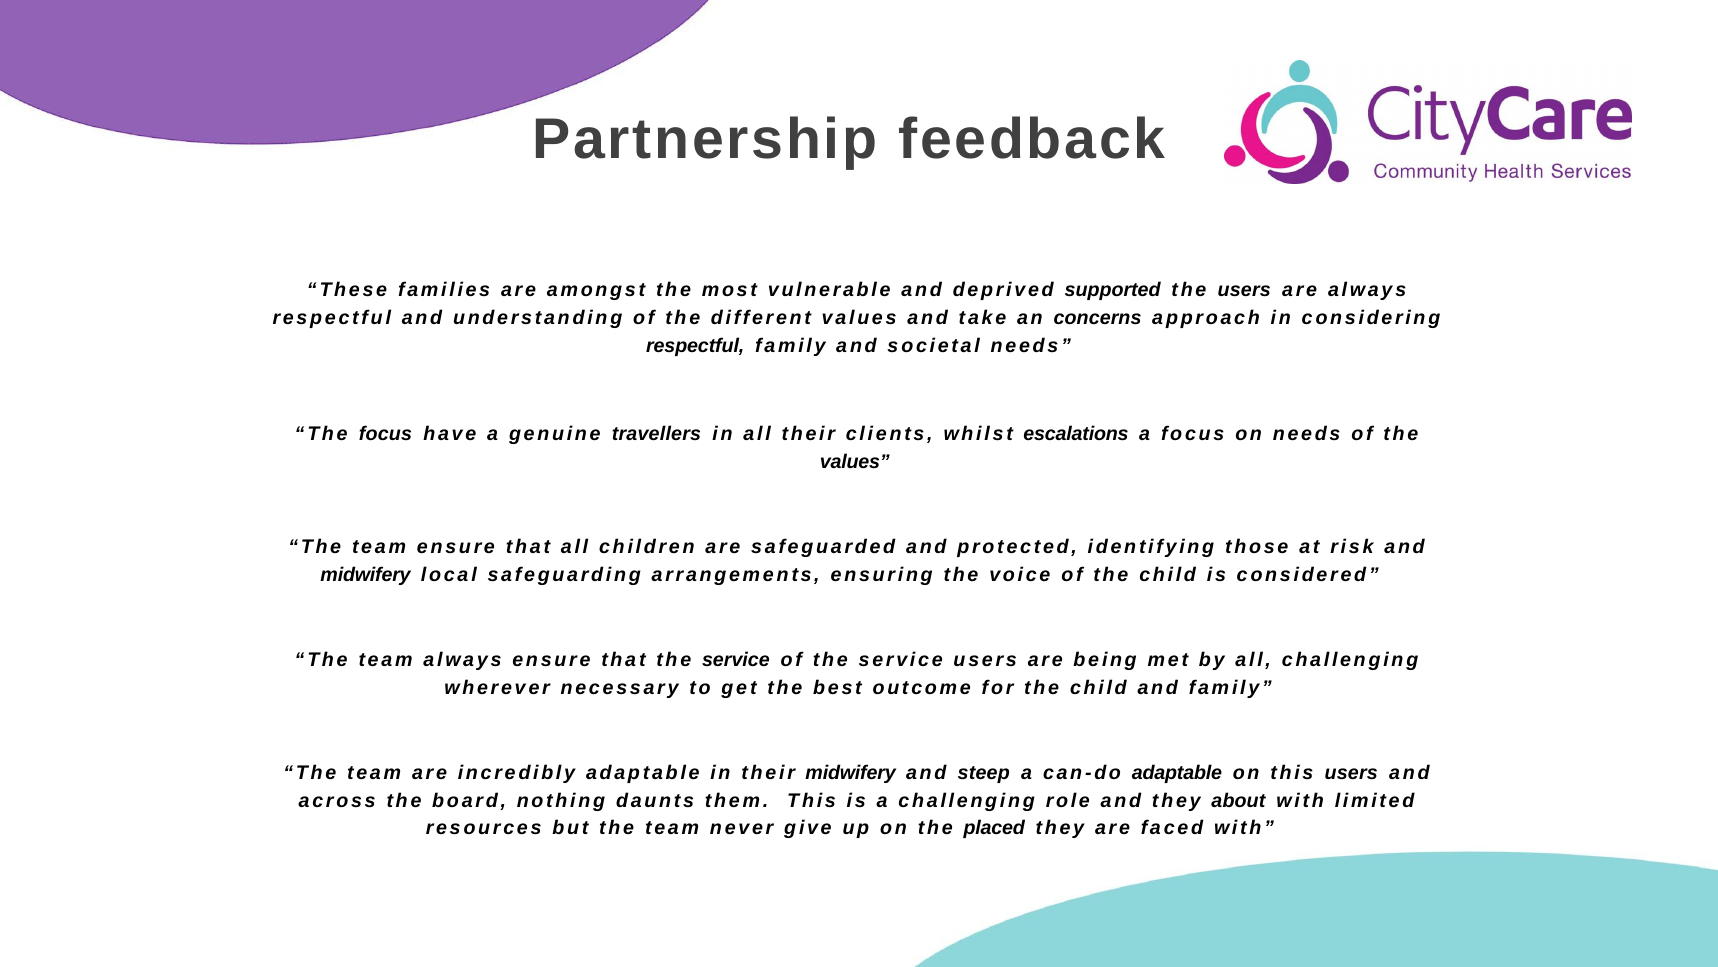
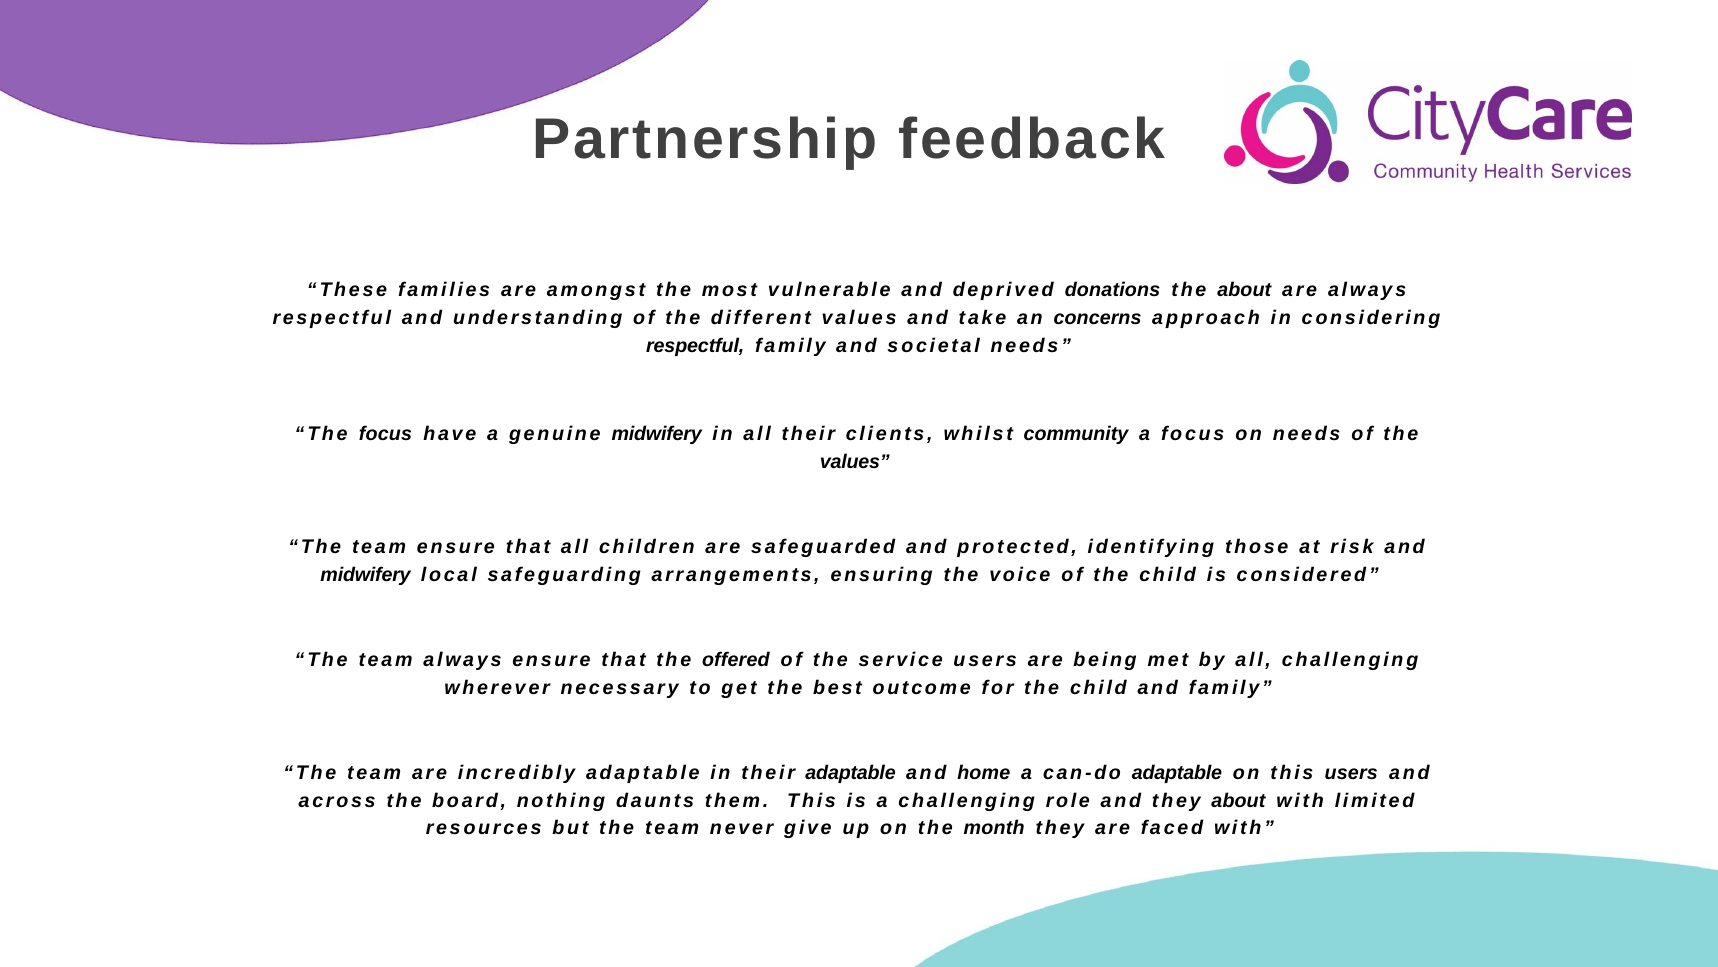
supported: supported -> donations (1113, 290)
the users: users -> about (1244, 290)
genuine travellers: travellers -> midwifery (657, 434)
escalations: escalations -> community (1076, 434)
that the service: service -> offered (736, 660)
their midwifery: midwifery -> adaptable (851, 772)
steep: steep -> home (984, 772)
placed: placed -> month (994, 828)
